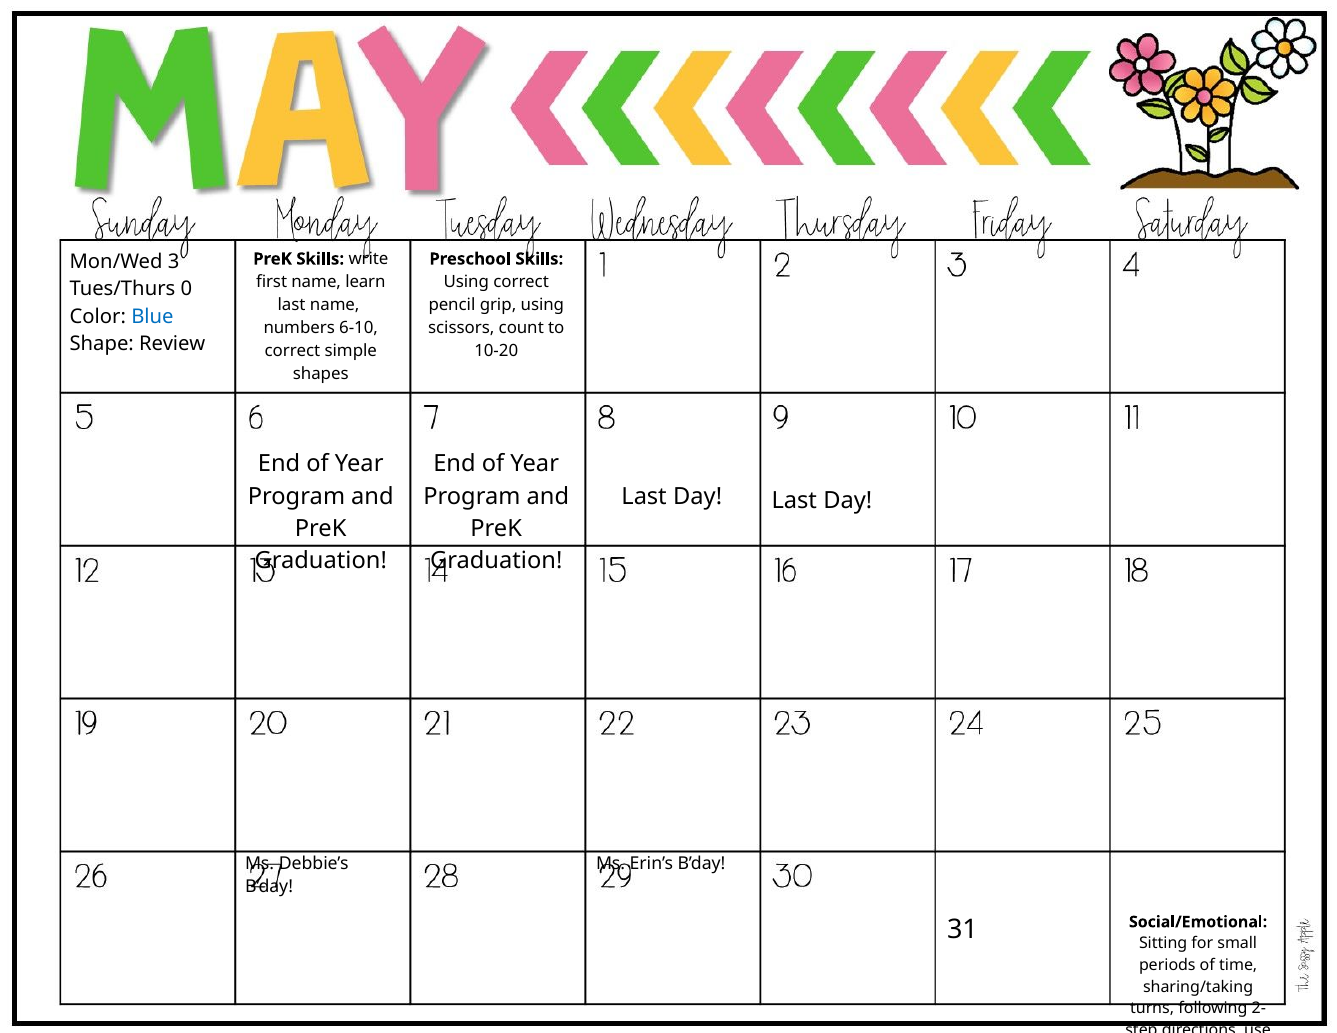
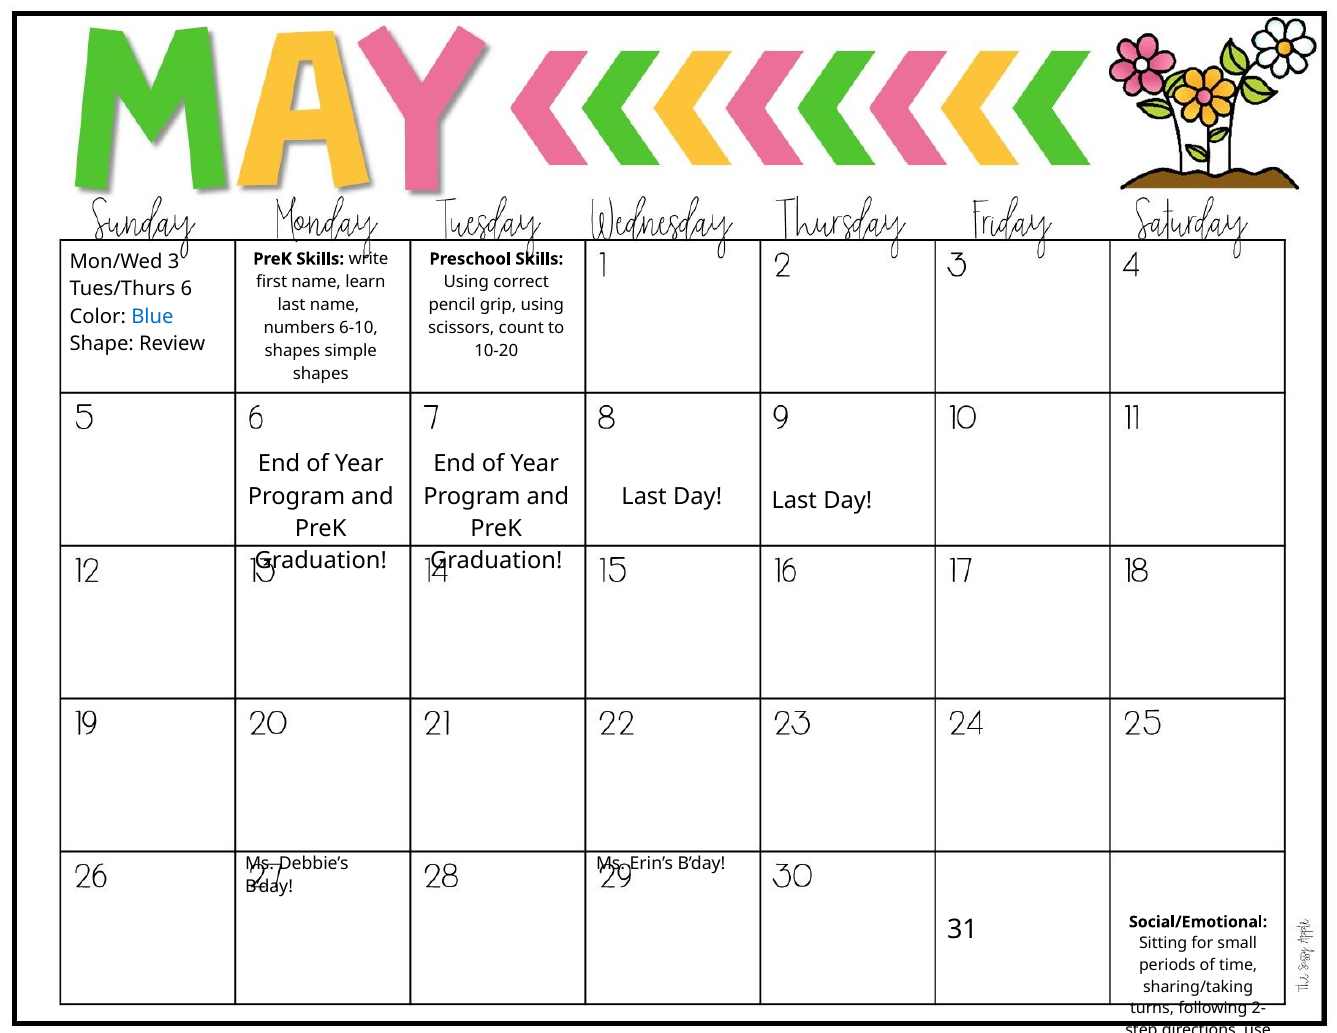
0: 0 -> 6 (186, 289)
correct: correct -> shapes (292, 351)
